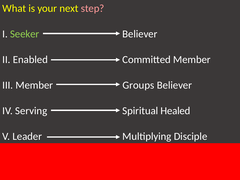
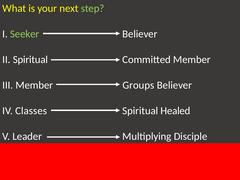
step colour: pink -> light green (93, 8)
II Enabled: Enabled -> Spiritual (30, 60)
Serving: Serving -> Classes (31, 111)
